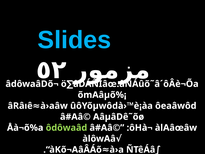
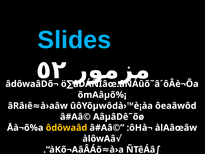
ôdôwaâd colour: light green -> yellow (66, 128)
